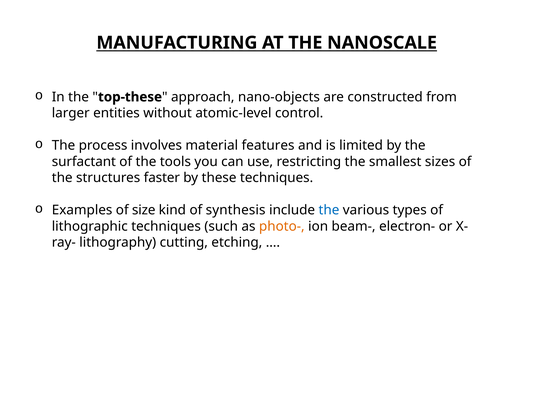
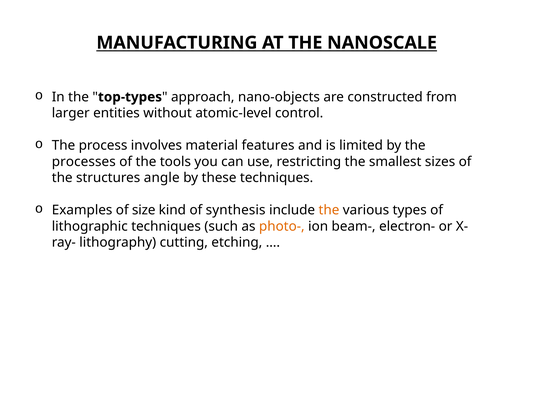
top-these: top-these -> top-types (130, 97)
surfactant: surfactant -> processes (84, 162)
faster: faster -> angle (162, 178)
the colour: blue -> orange (329, 210)
